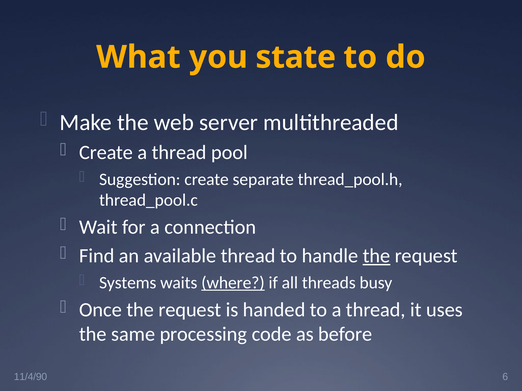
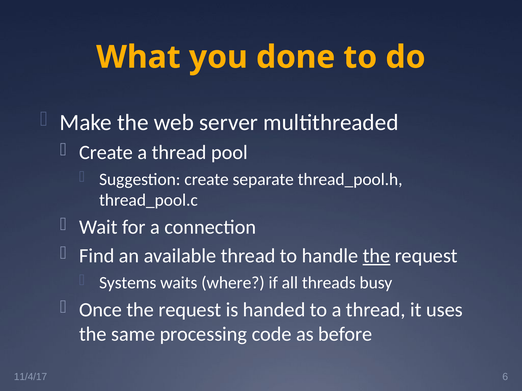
state: state -> done (296, 57)
where underline: present -> none (233, 283)
11/4/90: 11/4/90 -> 11/4/17 (31, 377)
